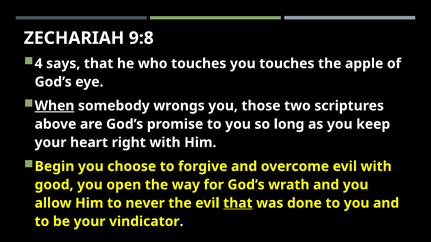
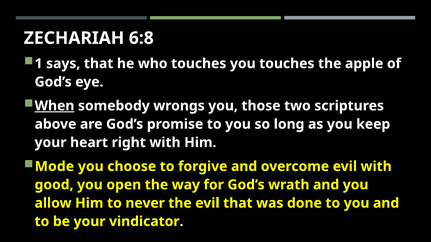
9:8: 9:8 -> 6:8 (141, 38)
4: 4 -> 1 (39, 64)
Begin: Begin -> Mode (54, 167)
that underline: present -> none (238, 203)
